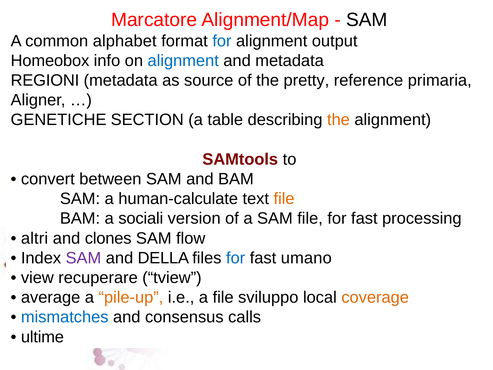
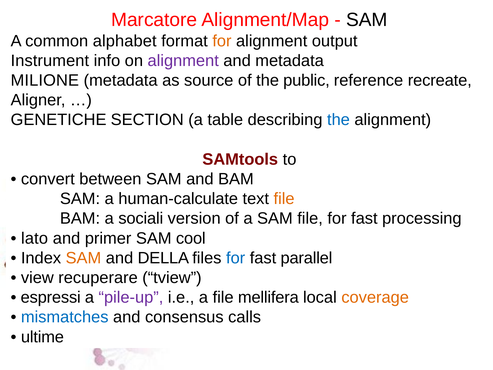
for colour: blue -> orange (222, 41)
Homeobox: Homeobox -> Instrument (50, 61)
alignment colour: blue -> purple (183, 61)
REGIONI: REGIONI -> MILIONE (45, 80)
pretty: pretty -> public (307, 80)
primaria: primaria -> recreate (440, 80)
the colour: orange -> blue (338, 120)
altri: altri -> lato (35, 238)
clones: clones -> primer (108, 238)
flow: flow -> cool (191, 238)
SAM colour: purple -> orange (83, 258)
umano: umano -> parallel (306, 258)
average: average -> espressi (51, 297)
pile-up colour: orange -> purple (131, 297)
sviluppo: sviluppo -> mellifera (268, 297)
